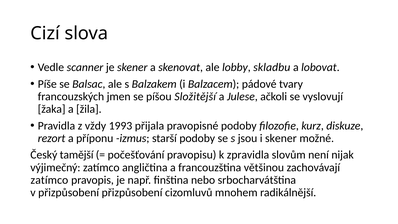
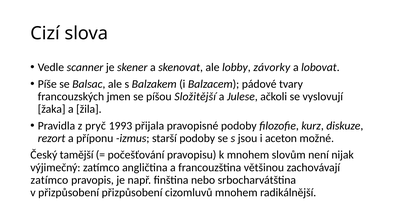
skladbu: skladbu -> závorky (272, 67)
vždy: vždy -> pryč (95, 126)
i skener: skener -> aceton (281, 138)
k zpravidla: zpravidla -> mnohem (248, 155)
